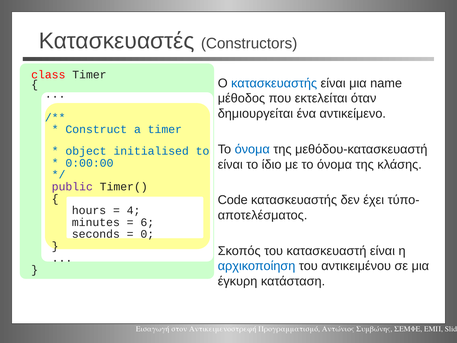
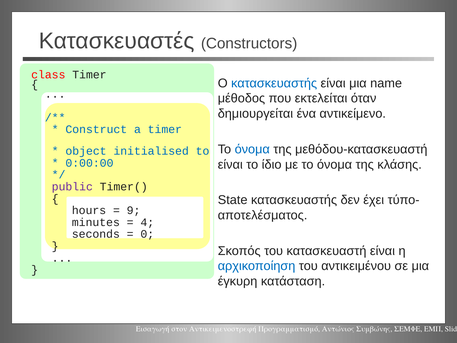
Code: Code -> State (233, 200)
4: 4 -> 9 (134, 210)
6: 6 -> 4 (147, 222)
